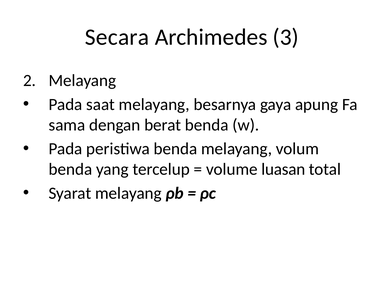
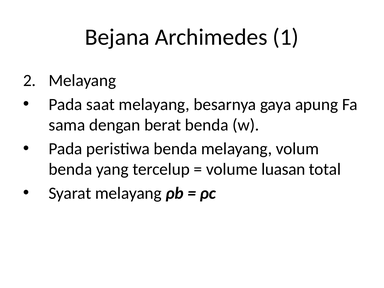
Secara: Secara -> Bejana (117, 37)
3: 3 -> 1 (286, 37)
